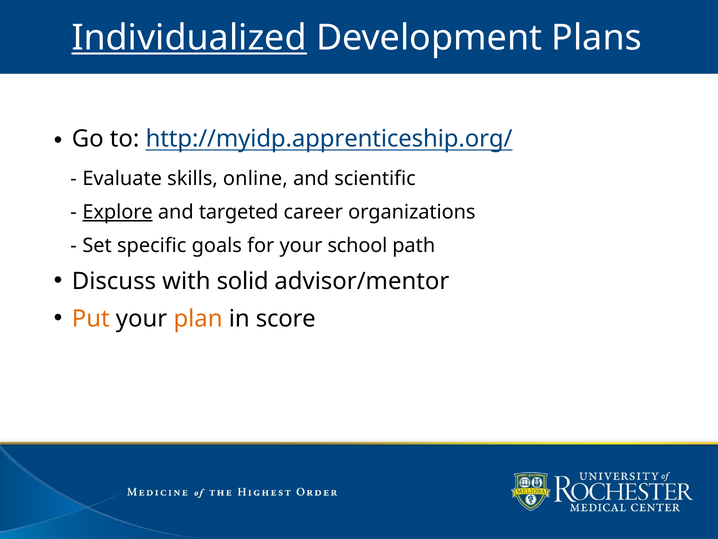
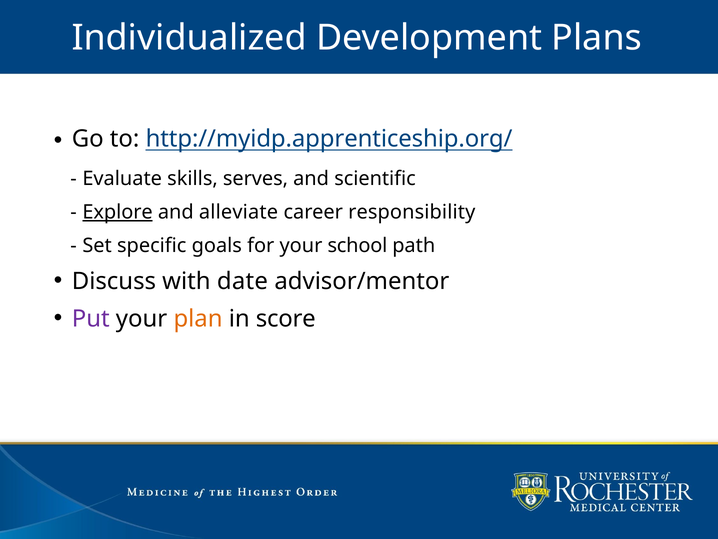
Individualized underline: present -> none (189, 38)
online: online -> serves (255, 179)
targeted: targeted -> alleviate (239, 212)
organizations: organizations -> responsibility (412, 212)
solid: solid -> date (242, 281)
Put colour: orange -> purple (91, 319)
